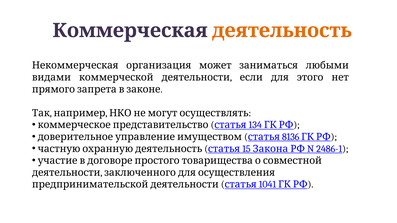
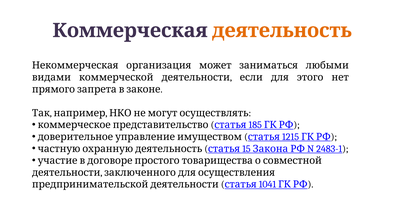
134: 134 -> 185 (255, 125)
8136: 8136 -> 1215 (291, 137)
2486-1: 2486-1 -> 2483-1 (329, 149)
